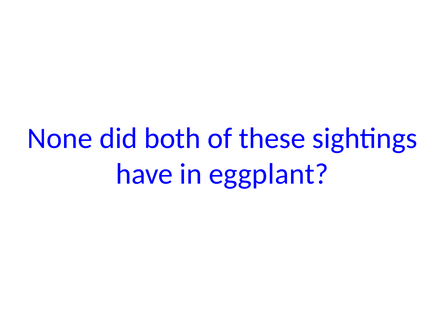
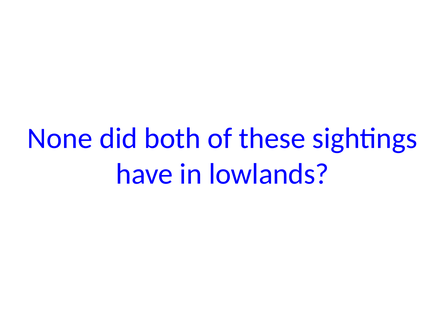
eggplant: eggplant -> lowlands (269, 174)
